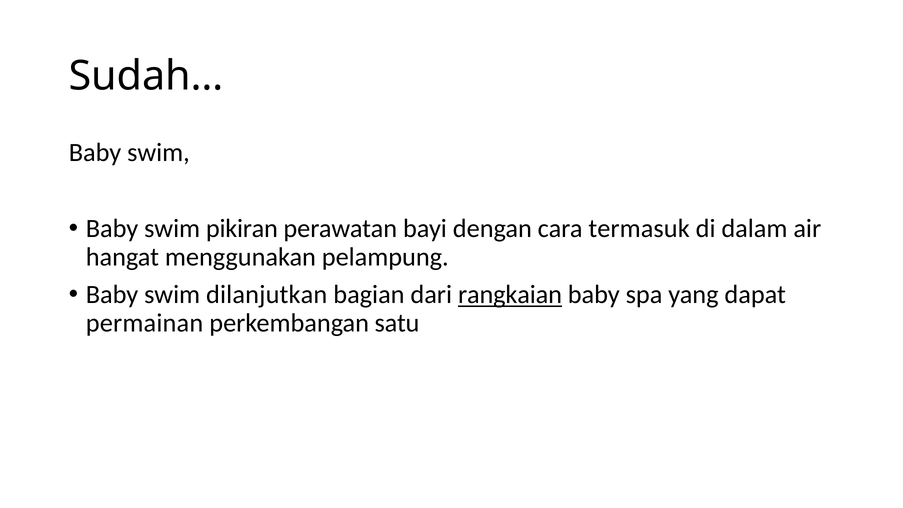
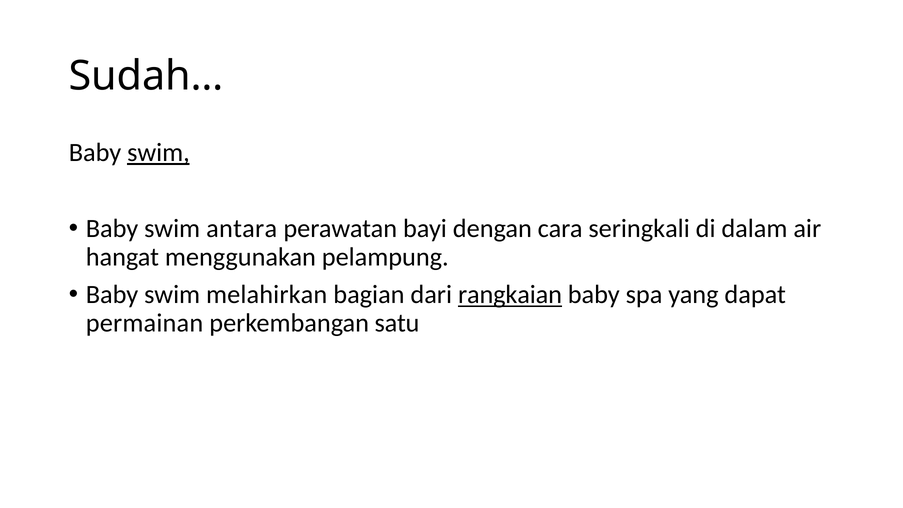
swim underline: none -> present (158, 153)
pikiran: pikiran -> antara (242, 228)
termasuk: termasuk -> seringkali (639, 228)
dilanjutkan: dilanjutkan -> melahirkan (267, 295)
